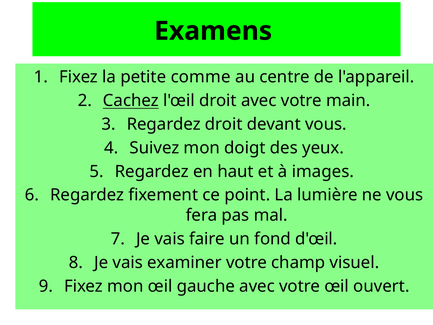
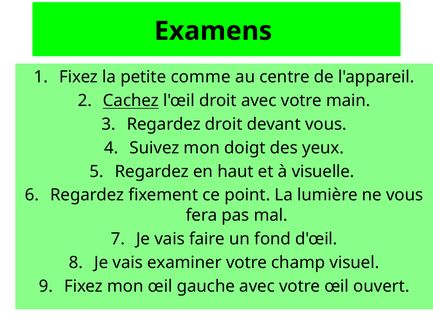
images: images -> visuelle (323, 171)
